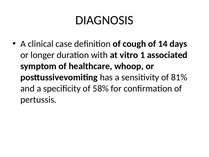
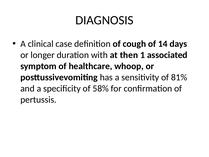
vitro: vitro -> then (129, 55)
